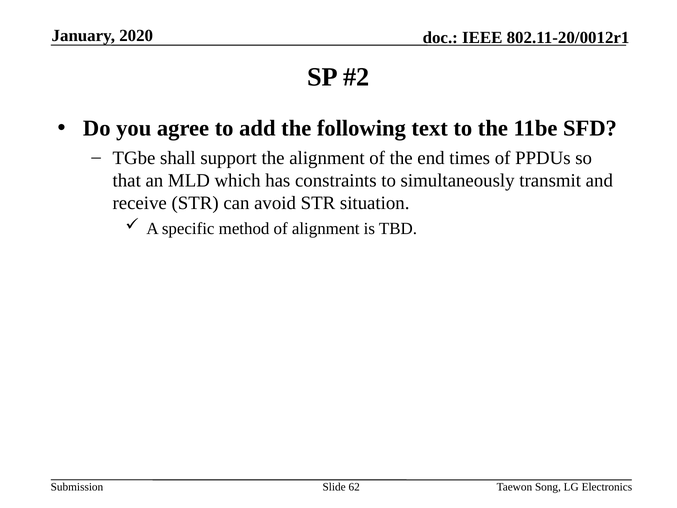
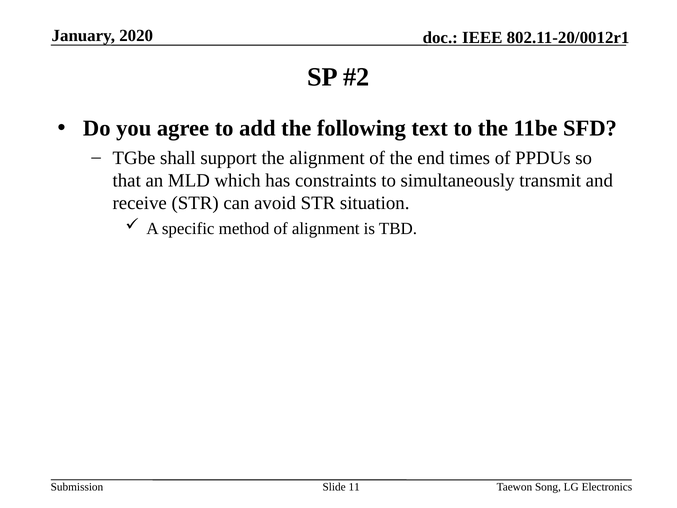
62: 62 -> 11 (354, 487)
